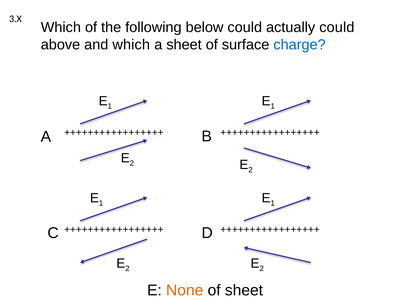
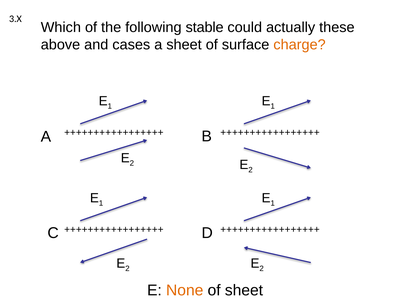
below: below -> stable (205, 27)
actually could: could -> these (337, 27)
and which: which -> cases (131, 45)
charge colour: blue -> orange (300, 45)
